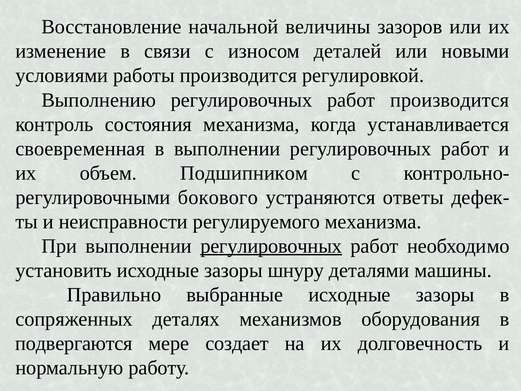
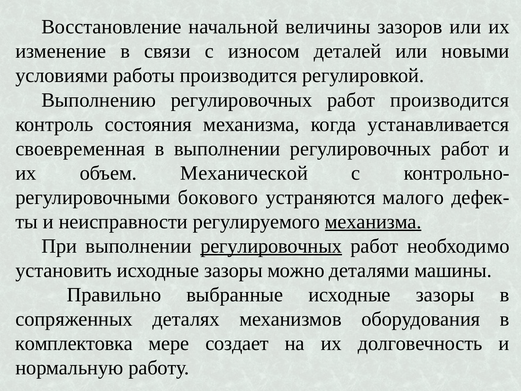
Подшипником: Подшипником -> Механической (244, 173)
ответы: ответы -> малого (413, 197)
механизма underline: none -> present (373, 222)
шнуру: шнуру -> мoжнo (296, 270)
подвергаются: подвергаются -> комплектовка (74, 343)
